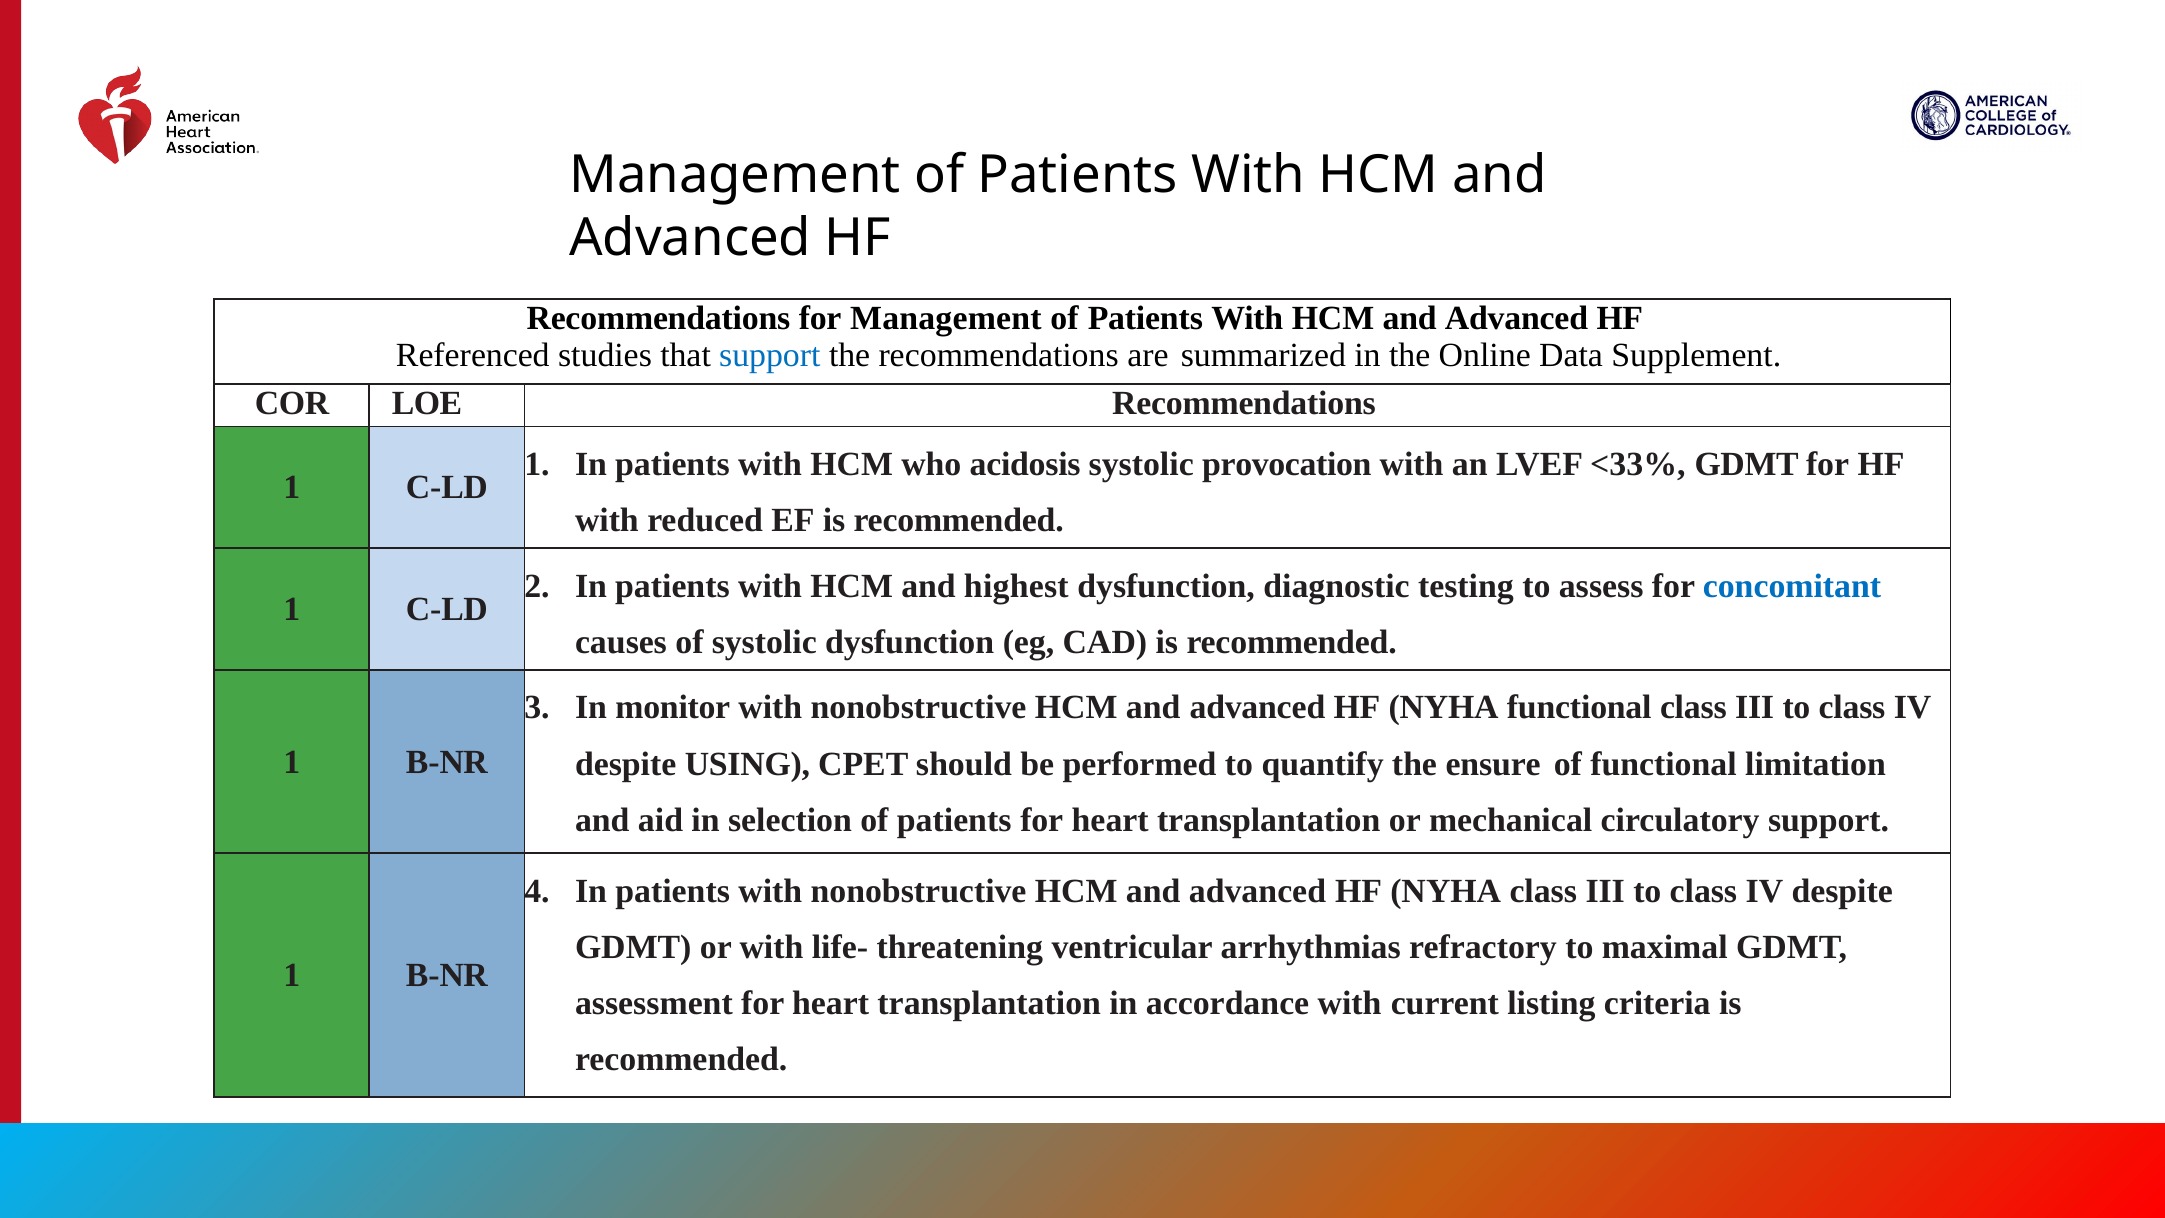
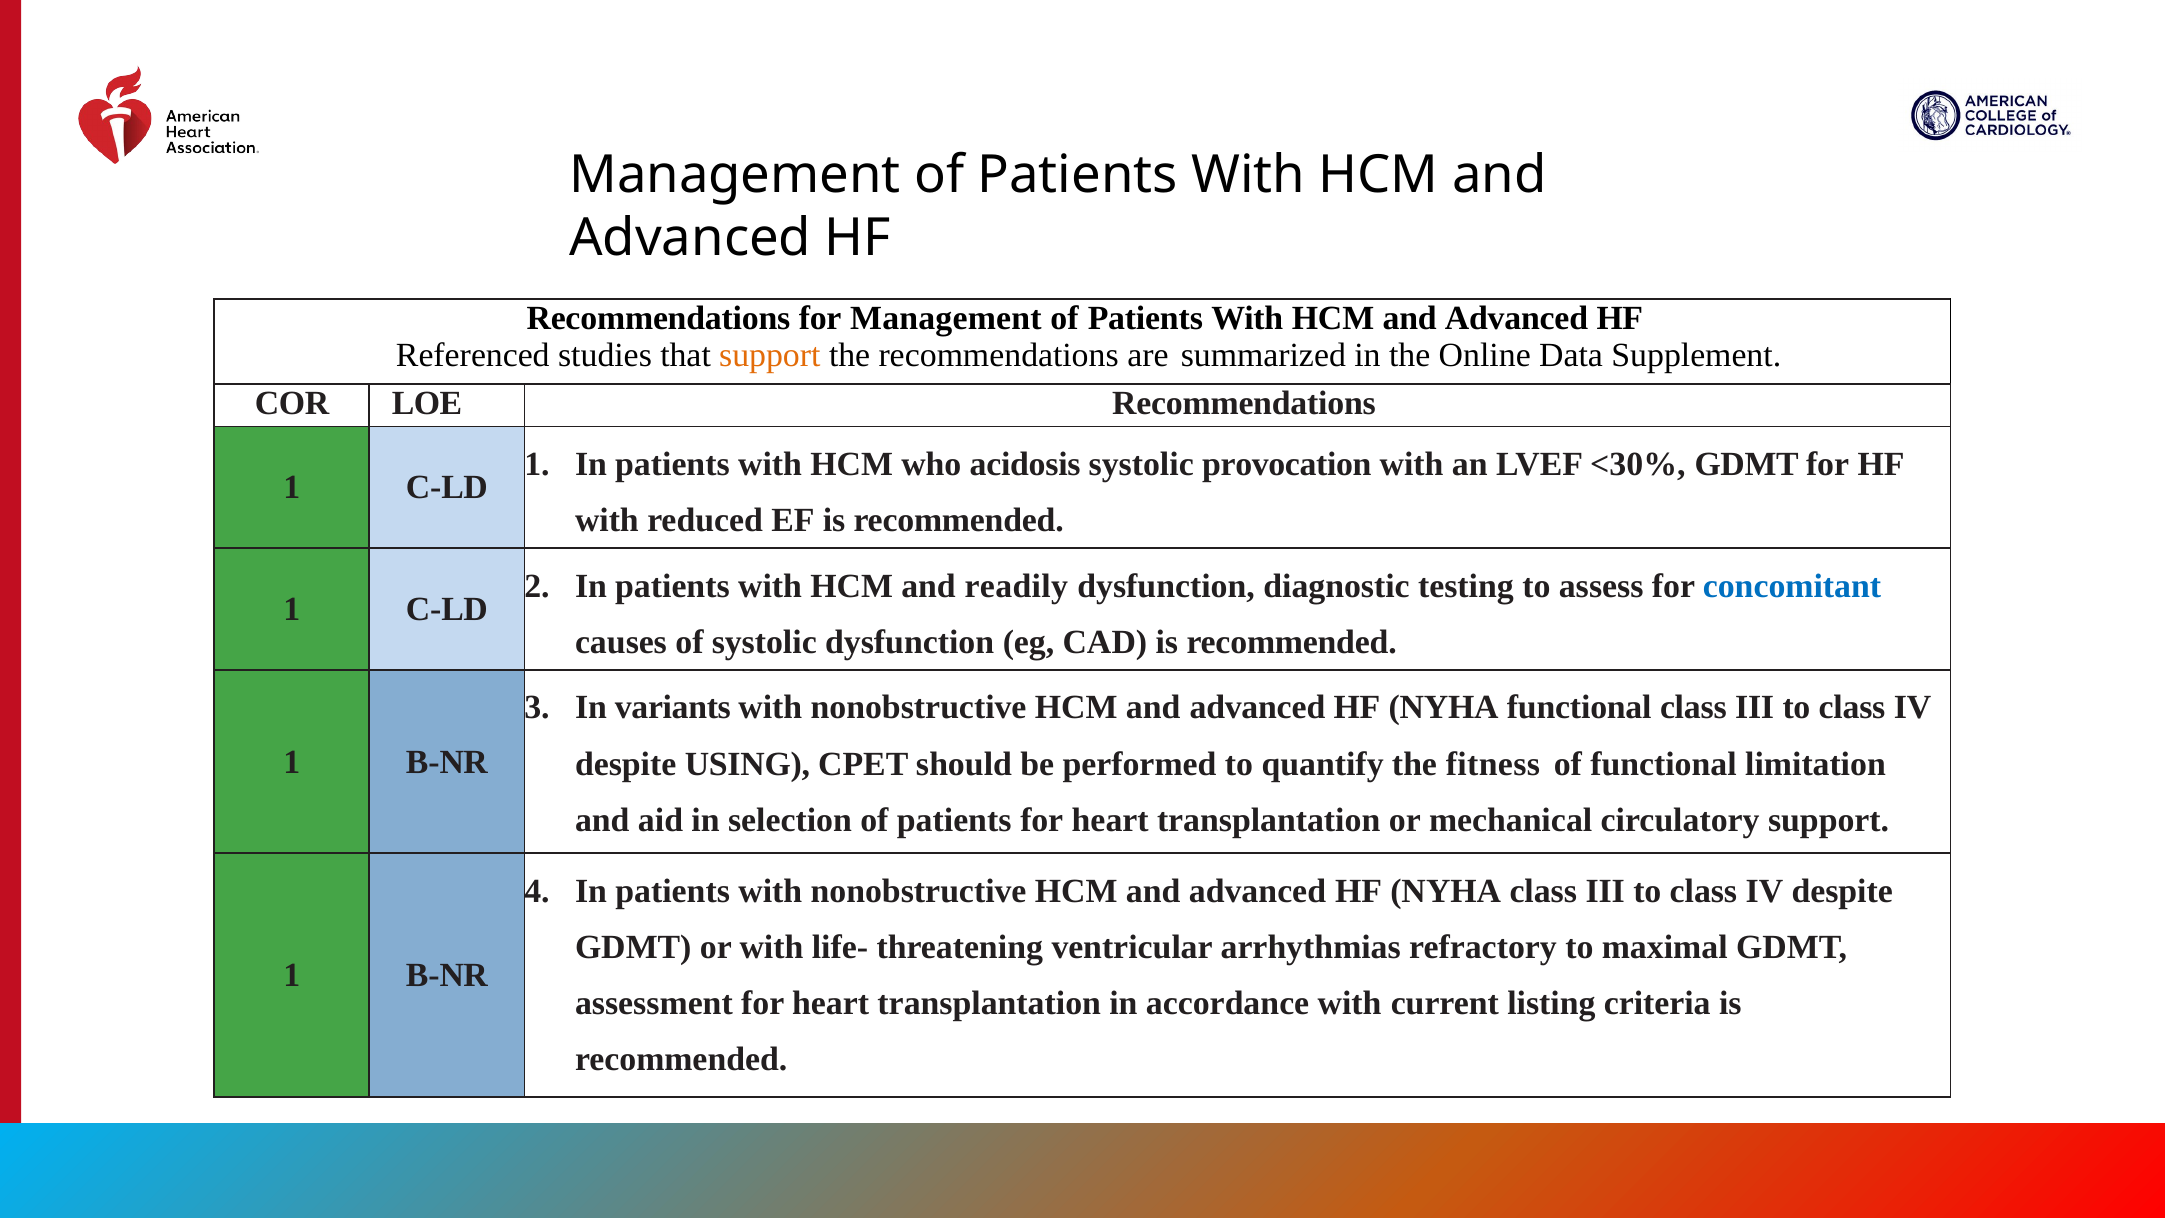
support colour: blue -> orange (770, 356)
<33%: <33% -> <30% (1638, 464)
highest: highest -> readily (1016, 586)
monitor: monitor -> variants (673, 708)
ensure: ensure -> fitness (1493, 764)
